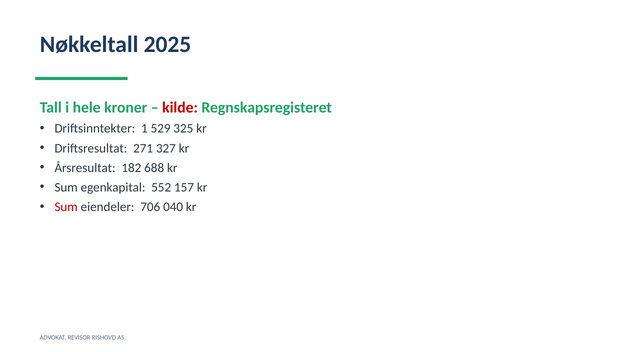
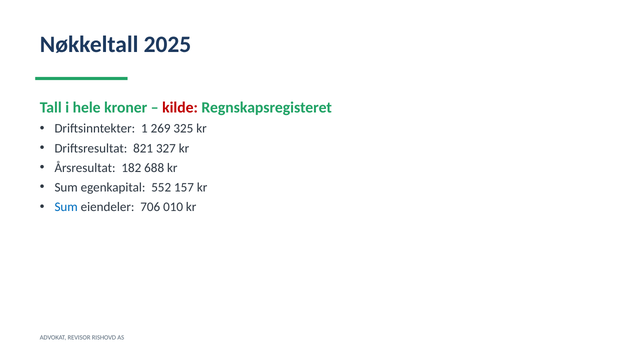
529: 529 -> 269 (161, 129)
271: 271 -> 821 (143, 148)
Sum colour: red -> blue (66, 207)
040: 040 -> 010 (173, 207)
